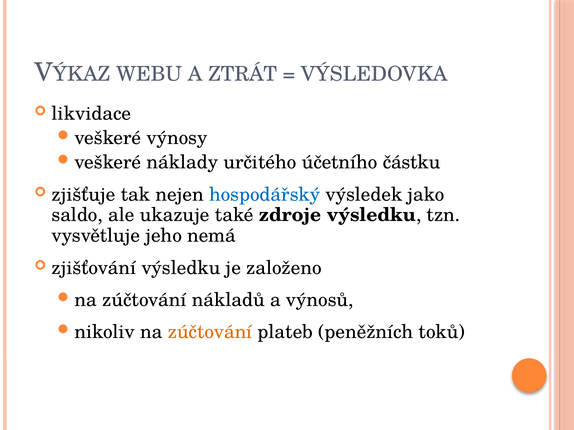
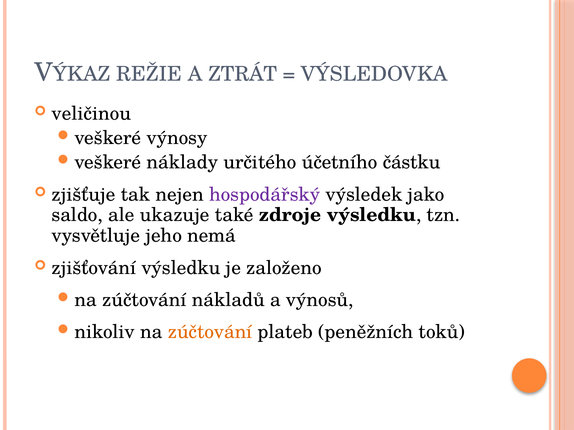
WEBU: WEBU -> REŽIE (149, 74)
likvidace: likvidace -> veličinou (91, 114)
hospodářský colour: blue -> purple (265, 195)
